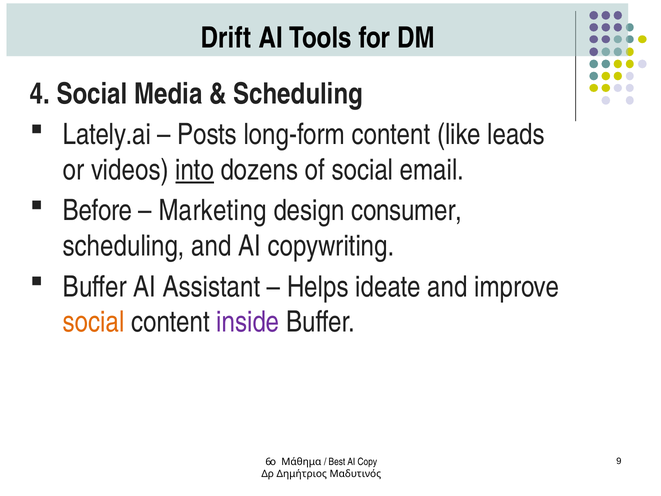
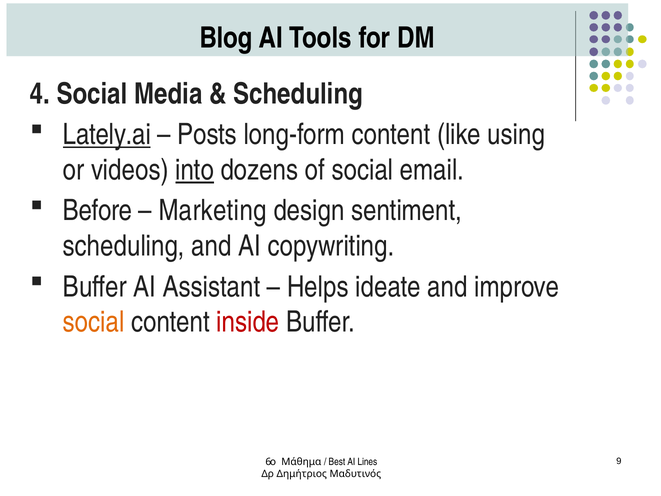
Drift: Drift -> Blog (226, 38)
Lately.ai underline: none -> present (107, 135)
leads: leads -> using (516, 135)
consumer: consumer -> sentiment (407, 211)
inside colour: purple -> red (248, 322)
Copy: Copy -> Lines (367, 462)
